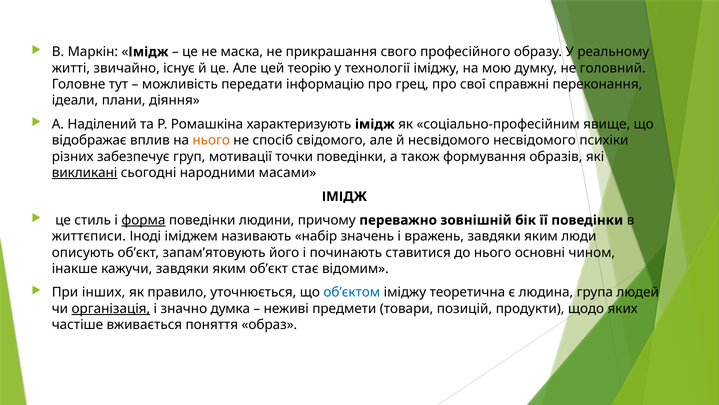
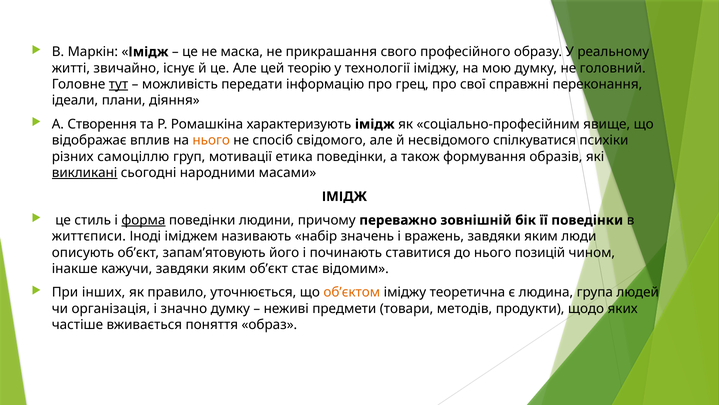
тут underline: none -> present (118, 84)
Наділений: Наділений -> Створення (102, 124)
несвідомого несвідомого: несвідомого -> спілкуватися (535, 140)
забезпечує: забезпечує -> самоціллю (133, 156)
точки: точки -> етика (294, 156)
основні: основні -> позицій (540, 252)
об’єктом colour: blue -> orange (352, 292)
організація underline: present -> none (111, 308)
значно думка: думка -> думку (230, 308)
позицій: позицій -> методів (464, 308)
